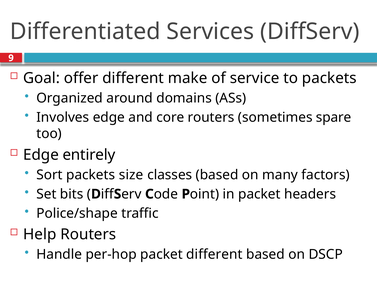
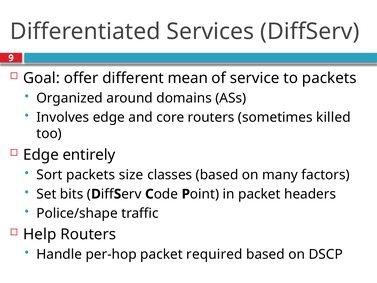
make: make -> mean (188, 78)
spare: spare -> killed (333, 117)
packet different: different -> required (214, 254)
